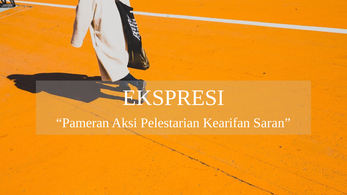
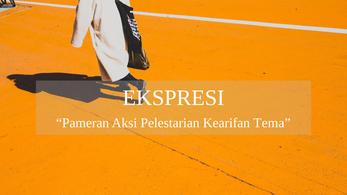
Saran: Saran -> Tema (272, 123)
